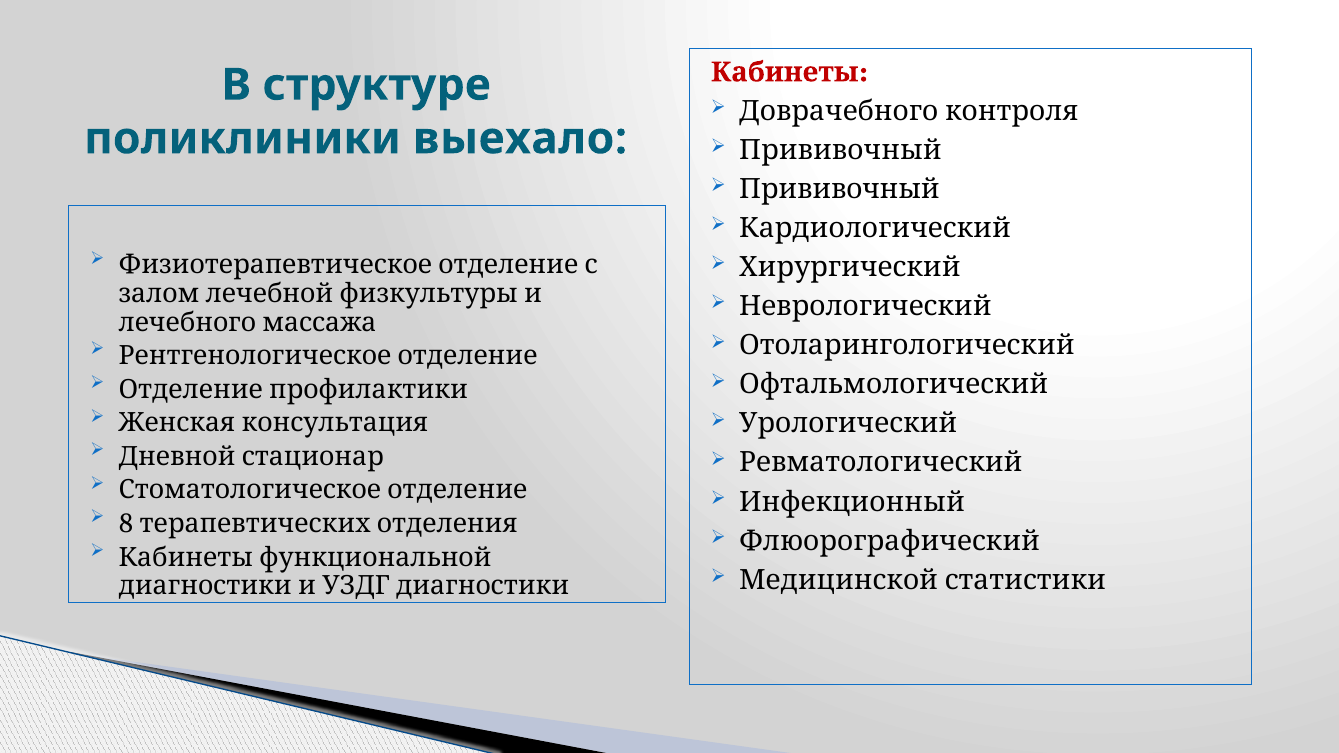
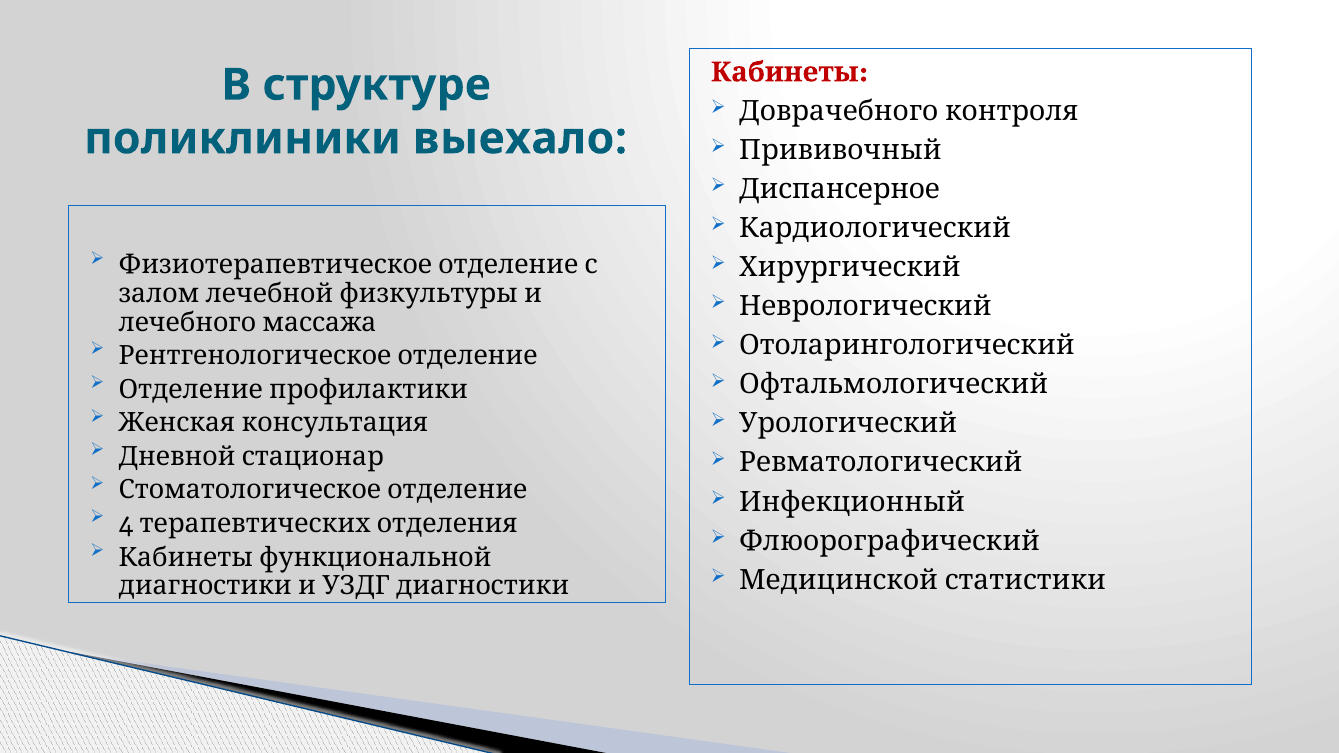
Прививочный: Прививочный -> Диспансерное (839, 189)
8: 8 -> 4 (126, 524)
